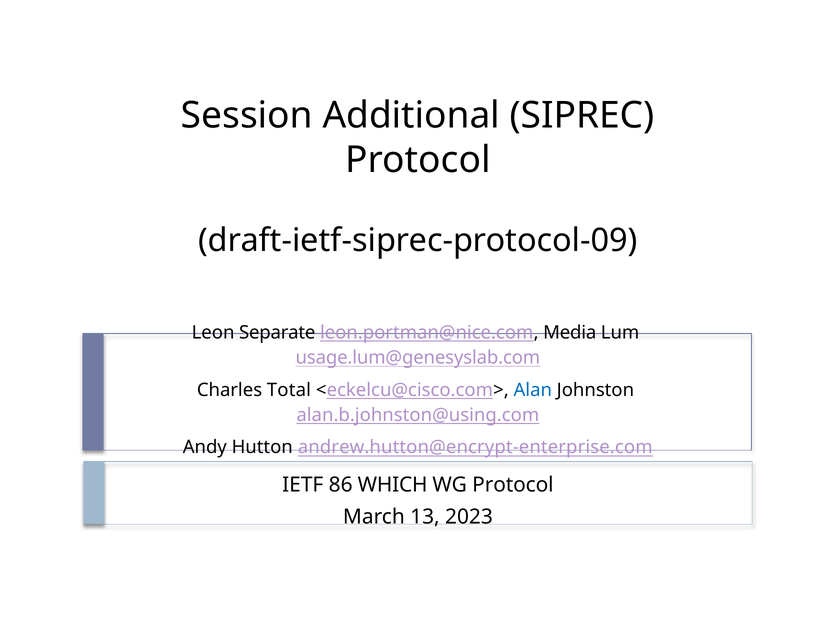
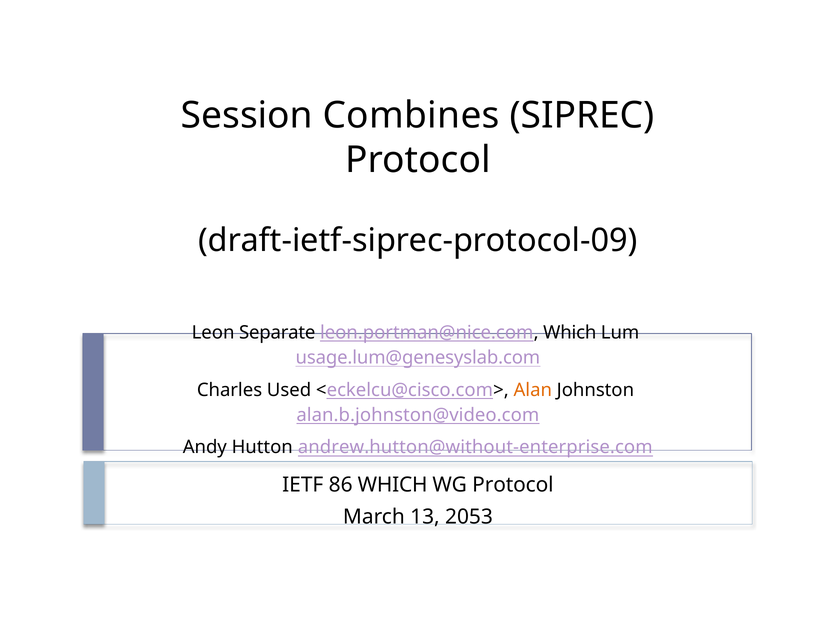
Additional: Additional -> Combines (411, 115)
leon.portman@nice.com Media: Media -> Which (570, 333)
Total: Total -> Used (289, 390)
Alan colour: blue -> orange (533, 390)
alan.b.johnston@using.com: alan.b.johnston@using.com -> alan.b.johnston@video.com (418, 415)
andrew.hutton@encrypt-enterprise.com: andrew.hutton@encrypt-enterprise.com -> andrew.hutton@without-enterprise.com (475, 447)
2023: 2023 -> 2053 (469, 517)
